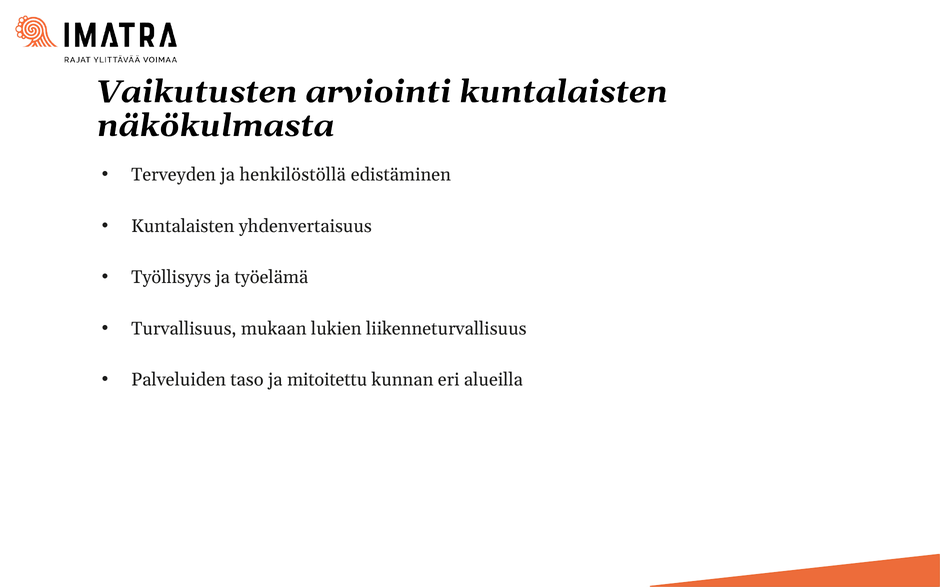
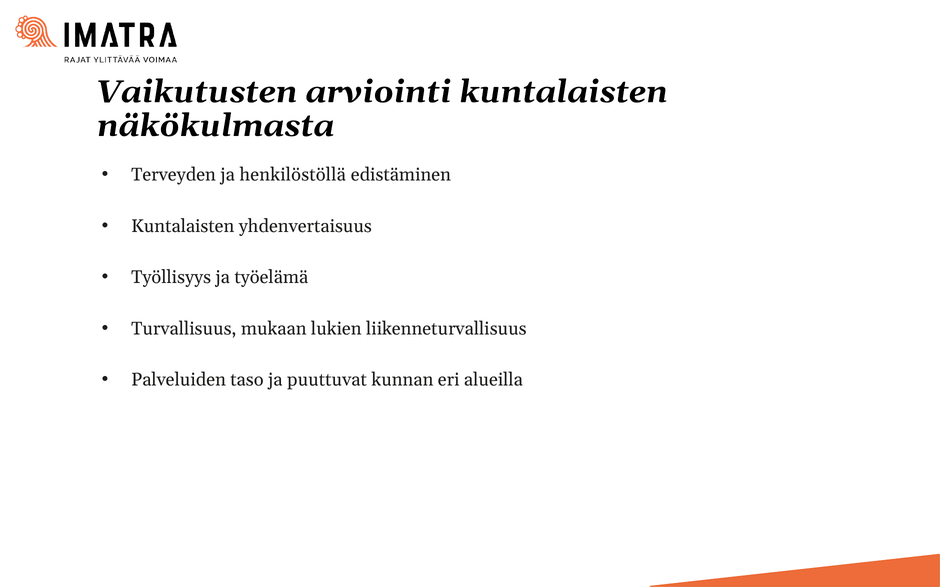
mitoitettu: mitoitettu -> puuttuvat (327, 380)
